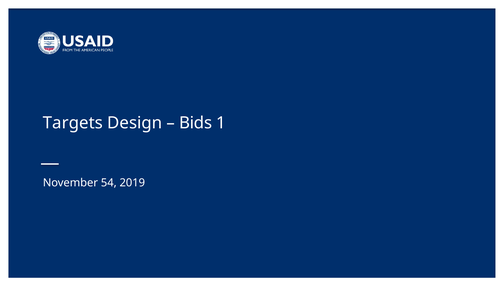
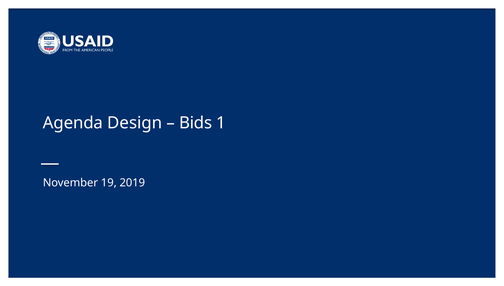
Targets: Targets -> Agenda (73, 123)
54: 54 -> 19 (109, 183)
